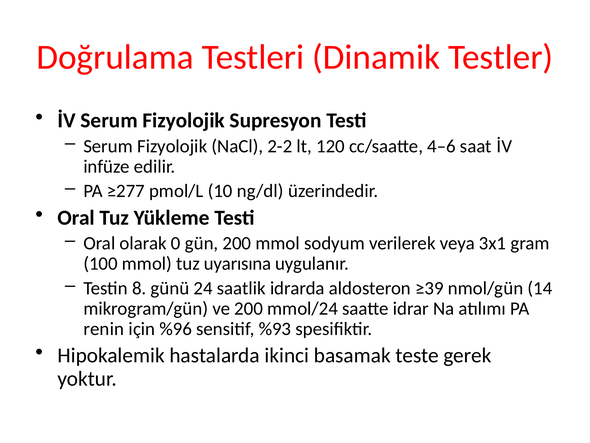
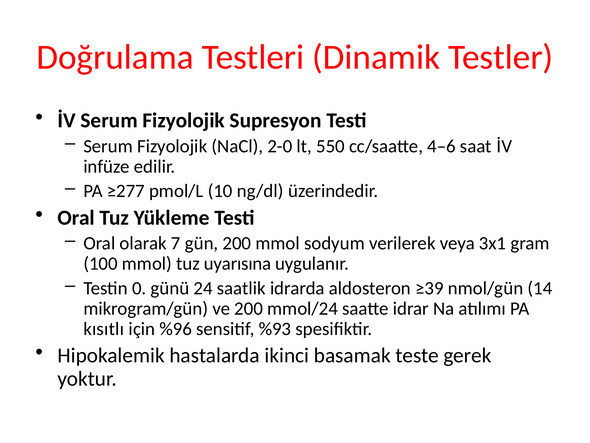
2-2: 2-2 -> 2-0 (280, 146)
120: 120 -> 550 (330, 146)
0: 0 -> 7 (176, 243)
8: 8 -> 0 (139, 288)
renin: renin -> kısıtlı (104, 329)
